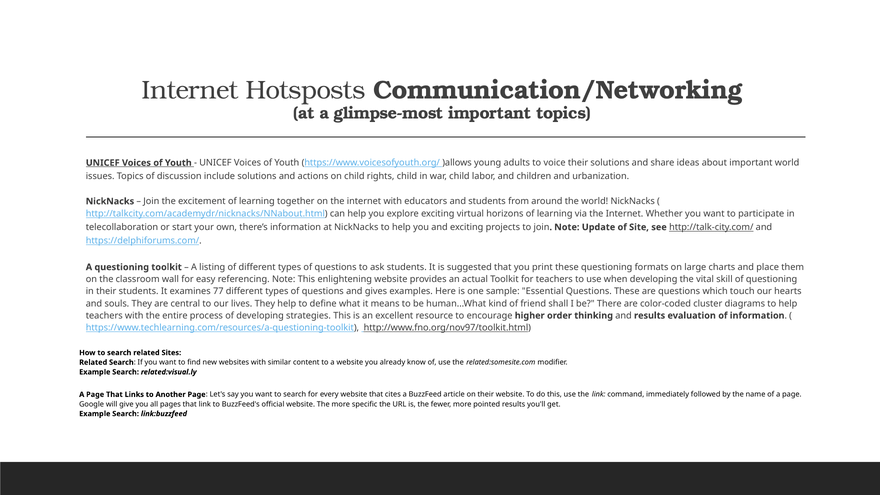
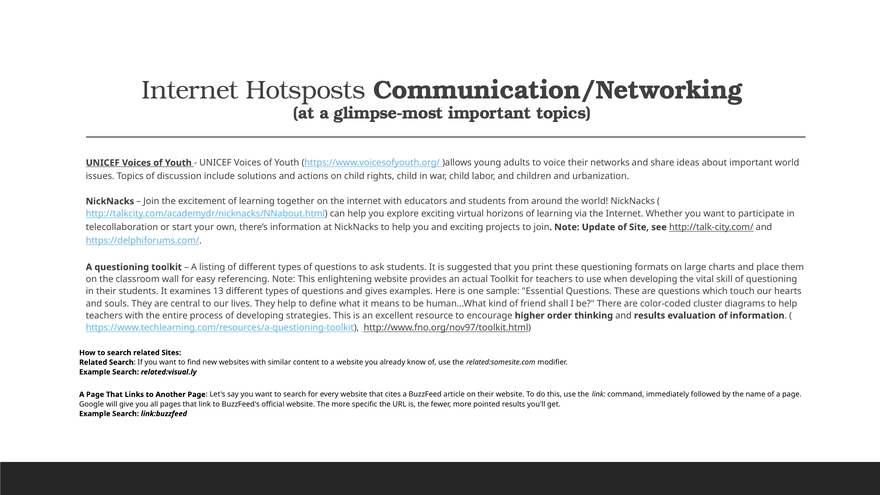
their solutions: solutions -> networks (610, 163)
77: 77 -> 13 (218, 291)
